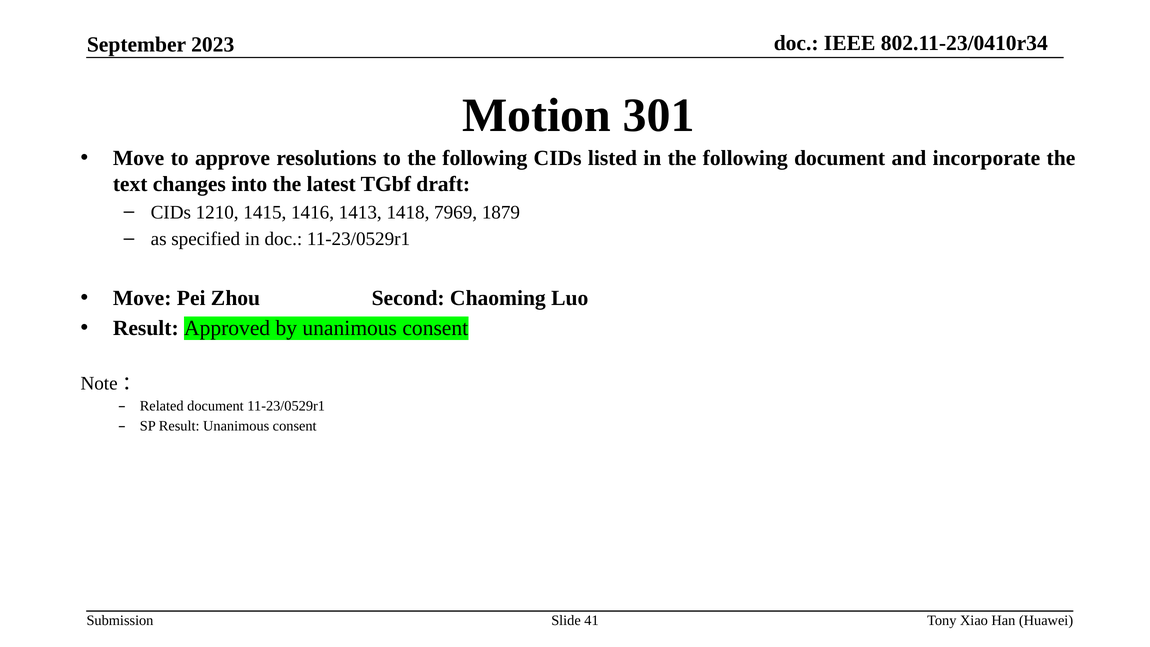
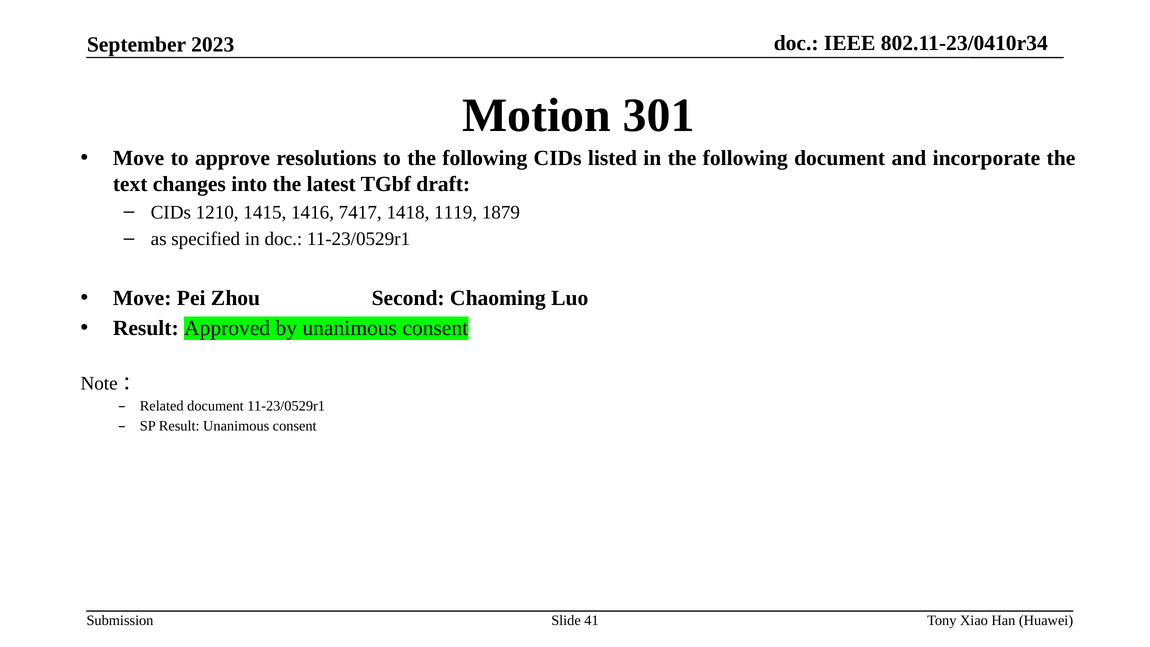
1413: 1413 -> 7417 (360, 212)
7969: 7969 -> 1119 (456, 212)
